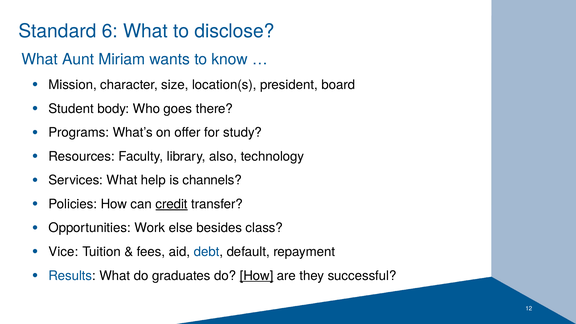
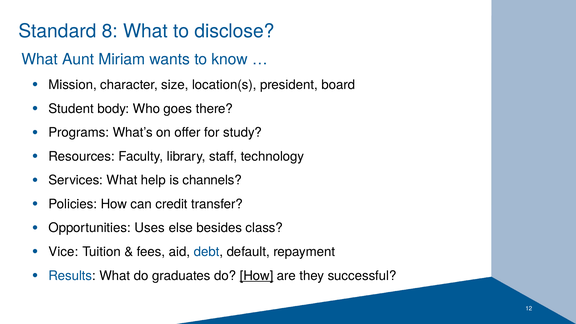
6: 6 -> 8 (110, 31)
also: also -> staff (223, 156)
credit underline: present -> none (172, 204)
Work: Work -> Uses (150, 228)
